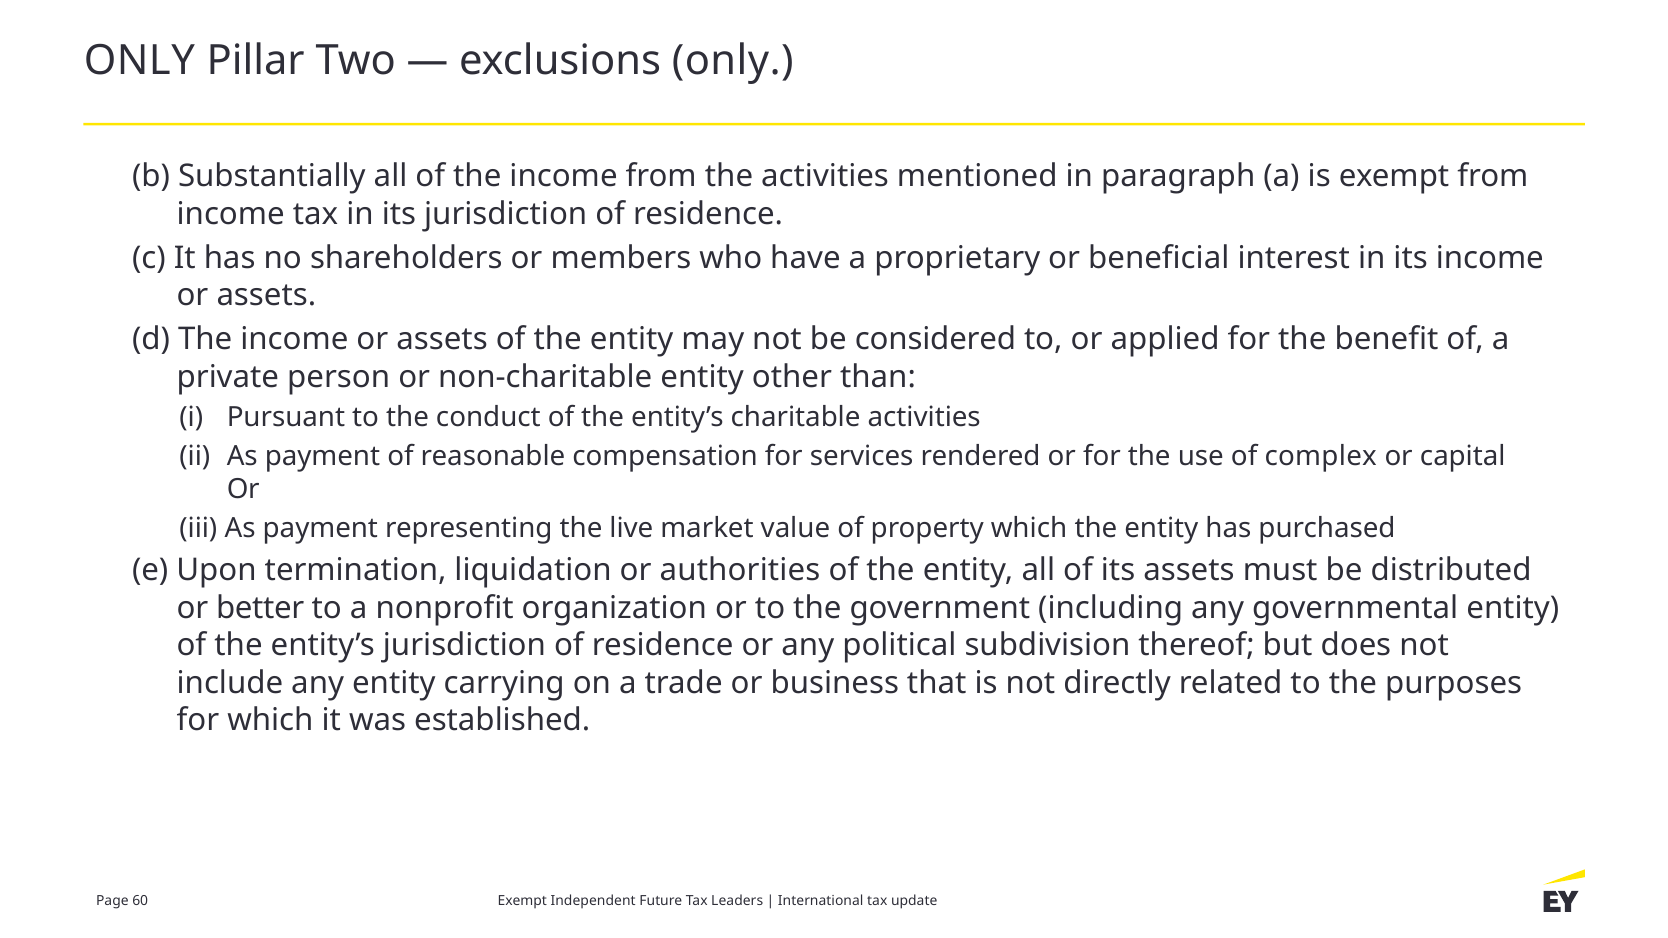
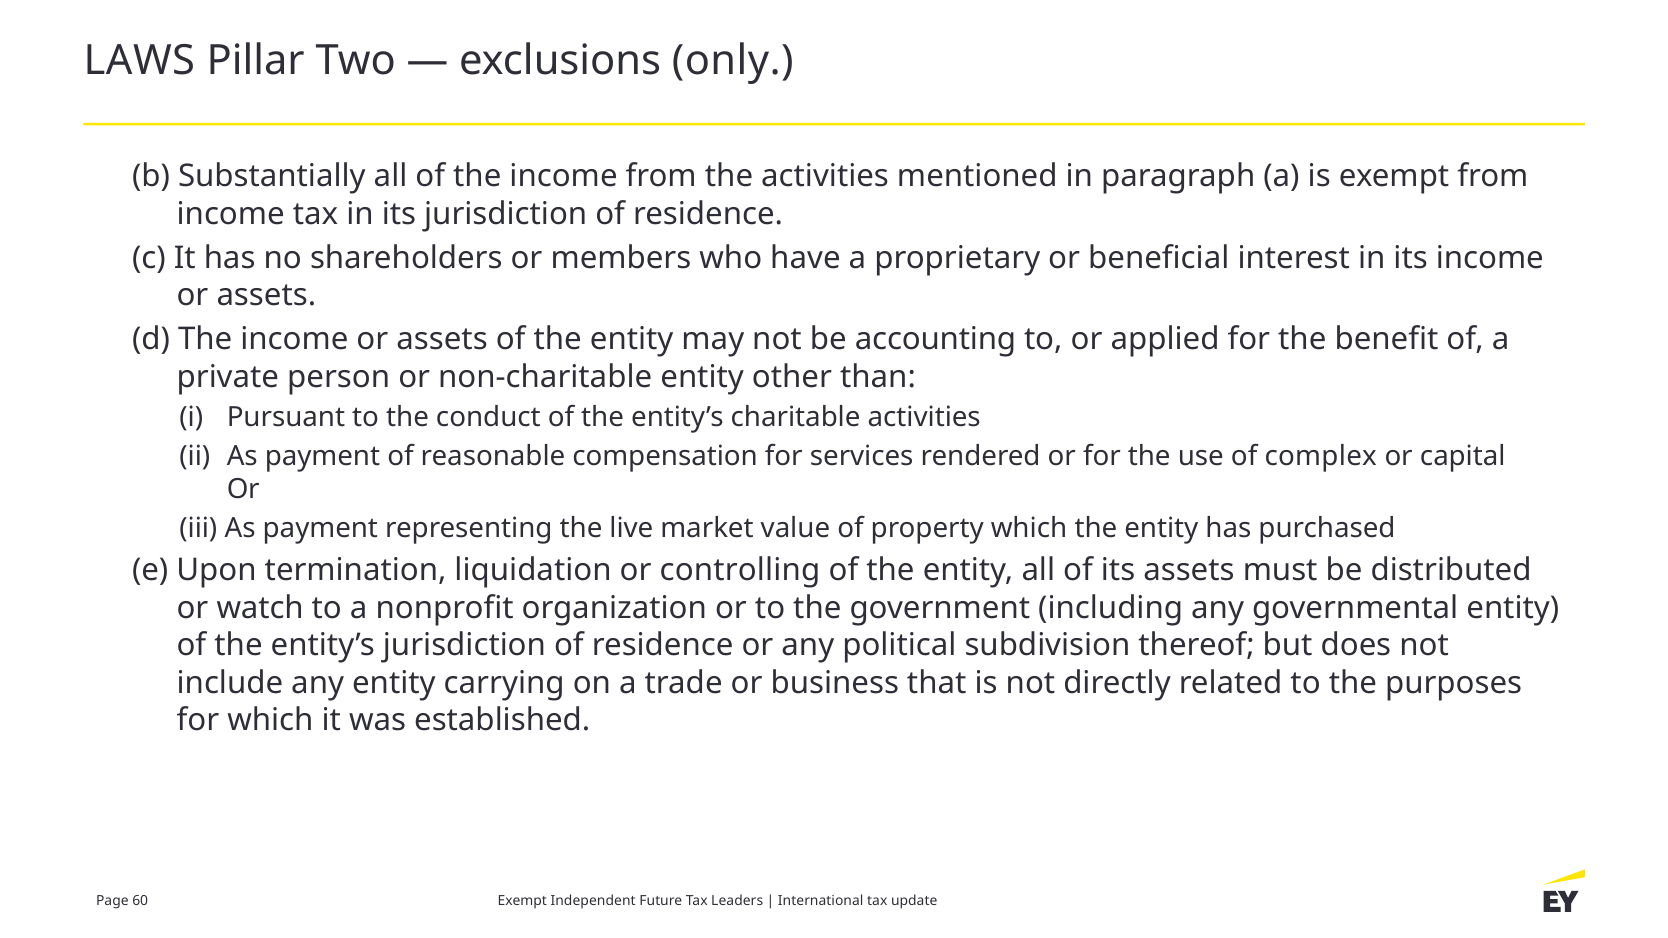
ONLY: ONLY -> LAWS (139, 60)
considered: considered -> accounting (935, 339)
authorities: authorities -> controlling (740, 570)
better: better -> watch (260, 608)
